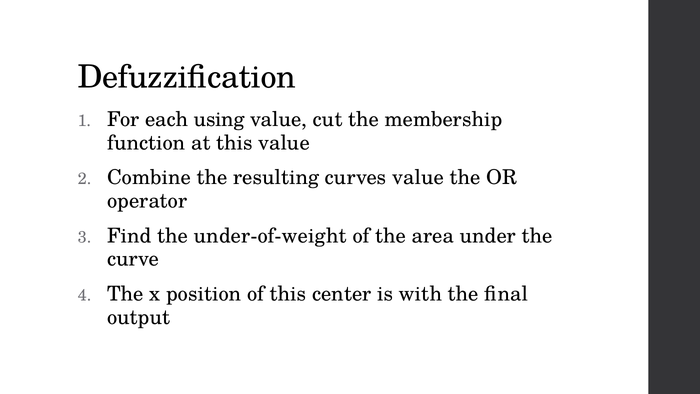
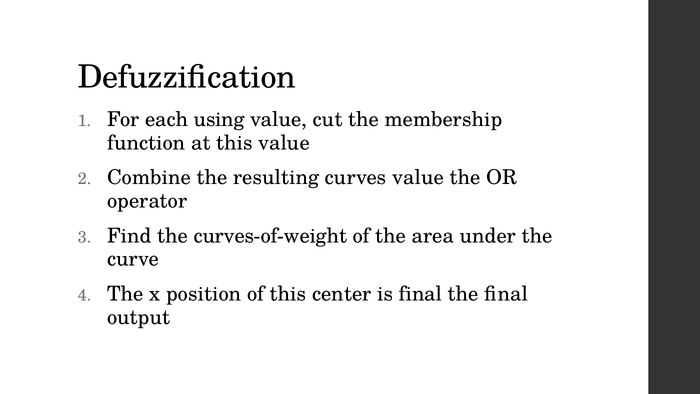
under-of-weight: under-of-weight -> curves-of-weight (270, 236)
is with: with -> final (421, 294)
